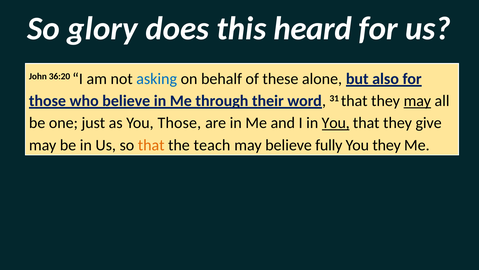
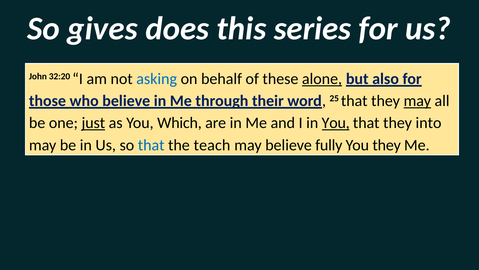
glory: glory -> gives (103, 29)
heard: heard -> series (313, 29)
36:20: 36:20 -> 32:20 (60, 76)
alone underline: none -> present (322, 79)
31: 31 -> 25 (334, 98)
just underline: none -> present (93, 123)
You Those: Those -> Which (179, 123)
give: give -> into (429, 123)
that colour: orange -> blue (151, 145)
